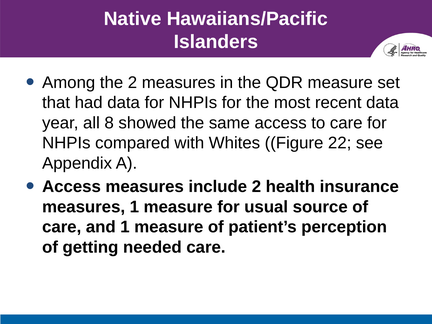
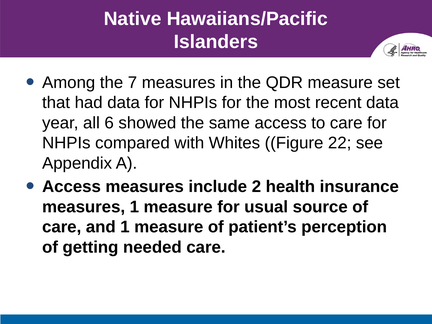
the 2: 2 -> 7 (132, 83)
8: 8 -> 6 (109, 123)
